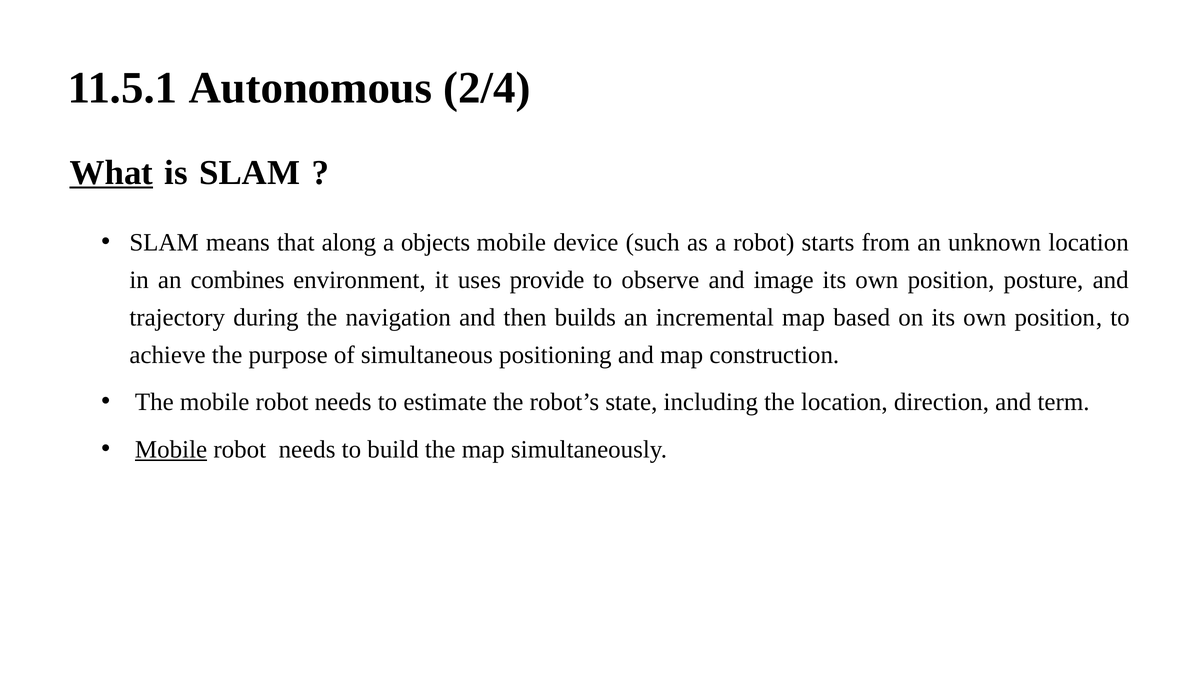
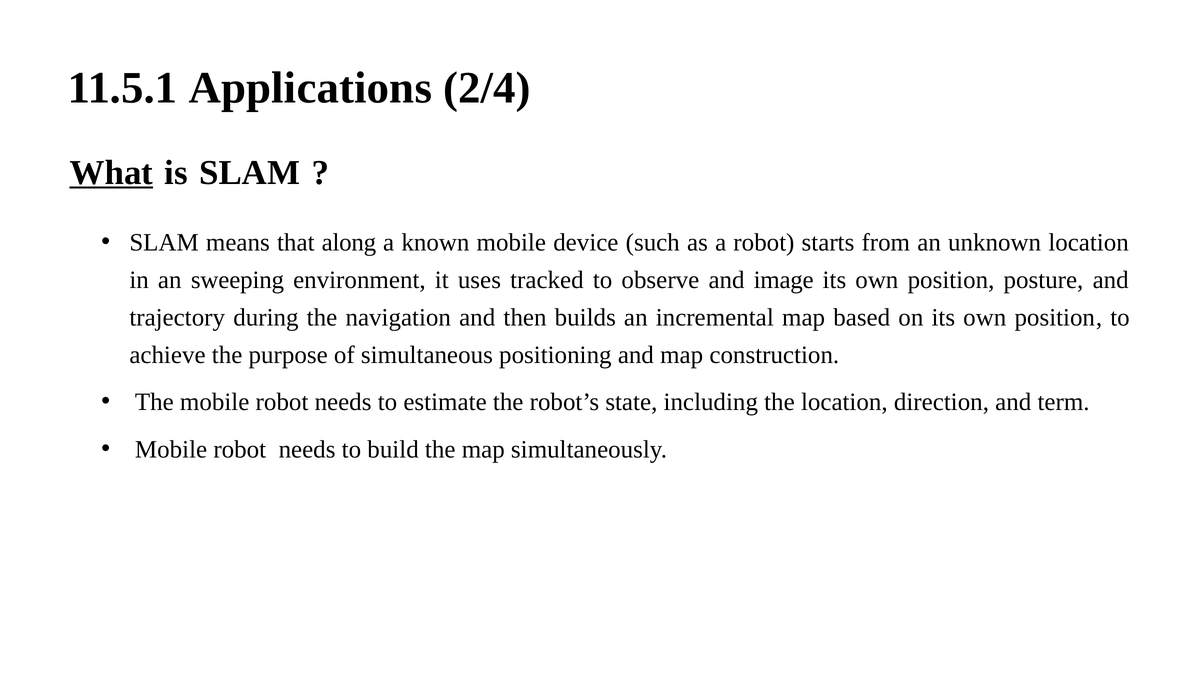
Autonomous: Autonomous -> Applications (310, 88)
objects: objects -> known (435, 242)
combines: combines -> sweeping (238, 280)
provide: provide -> tracked (547, 280)
Mobile underline: present -> none (171, 449)
